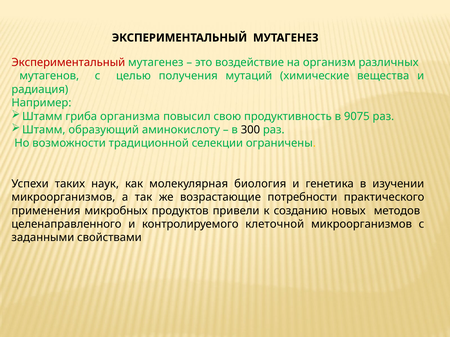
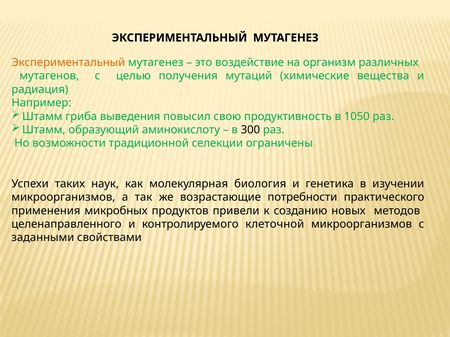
Экспериментальный colour: red -> orange (68, 62)
организма: организма -> выведения (130, 116)
9075: 9075 -> 1050 (357, 116)
